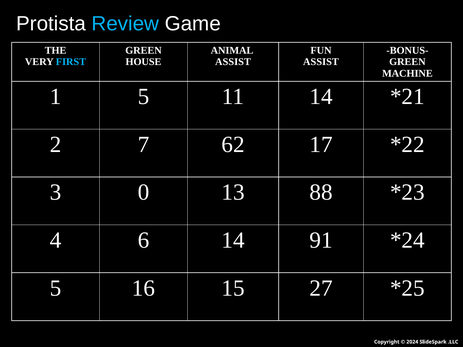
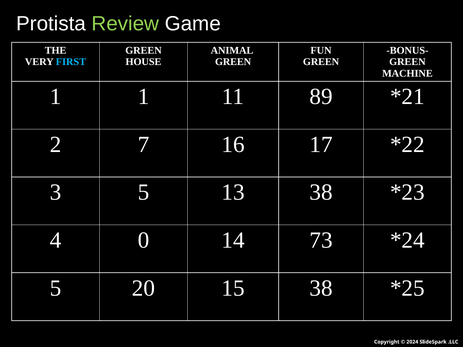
Review colour: light blue -> light green (125, 24)
ASSIST: ASSIST -> GREEN (233, 62)
ASSIST: ASSIST -> GREEN (321, 62)
1 5: 5 -> 1 (144, 97)
11 14: 14 -> 89 (321, 97)
62: 62 -> 16 (233, 145)
3 0: 0 -> 5 (144, 192)
13 88: 88 -> 38 (321, 192)
6: 6 -> 0 (144, 240)
91: 91 -> 73 (321, 240)
16: 16 -> 20 (144, 288)
15 27: 27 -> 38 (321, 288)
